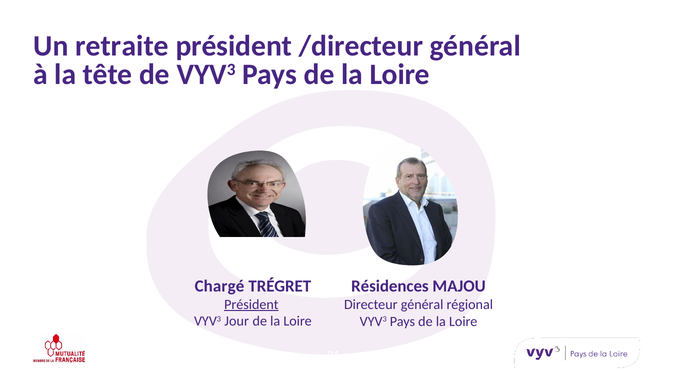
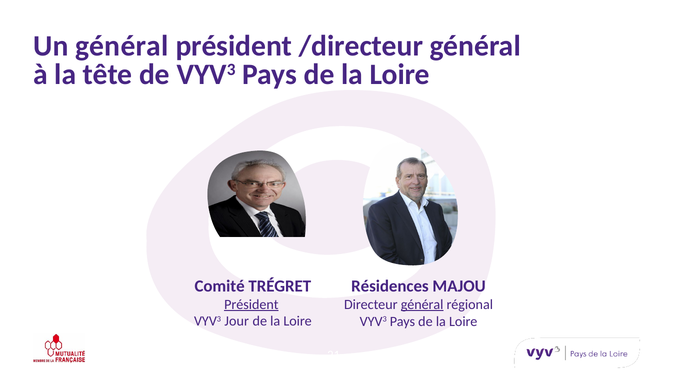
Un retraite: retraite -> général (122, 46)
Chargé: Chargé -> Comité (220, 286)
général underline: none -> present (422, 305)
